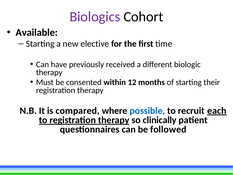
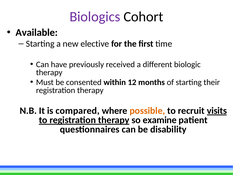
possible colour: blue -> orange (147, 111)
each: each -> visits (217, 111)
clinically: clinically -> examine (160, 120)
followed: followed -> disability (168, 129)
